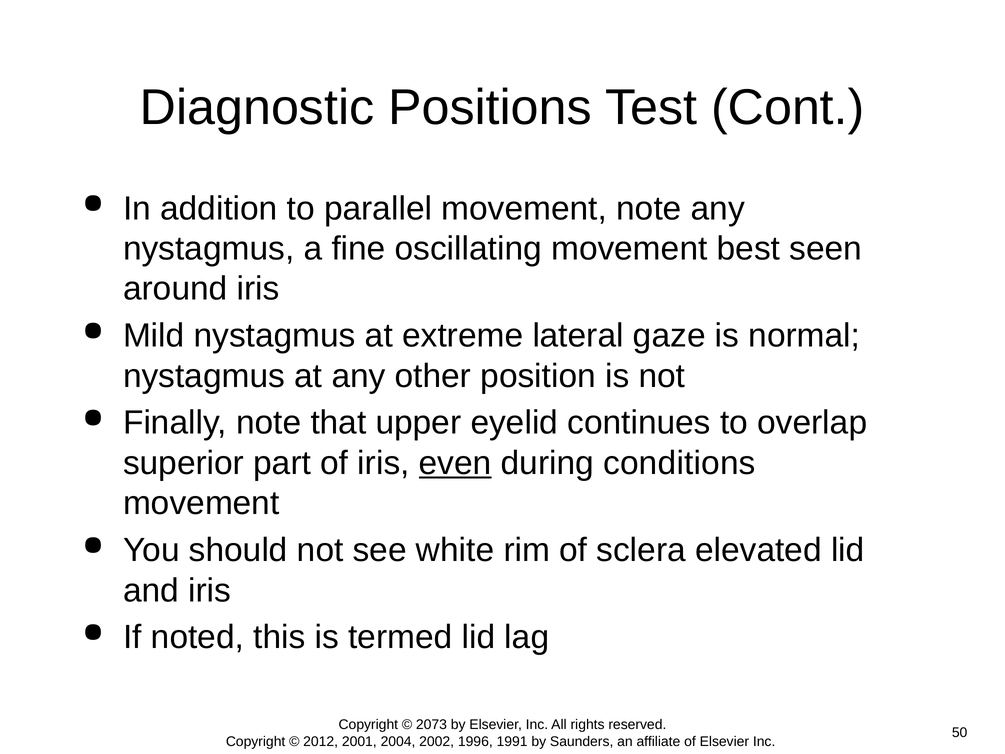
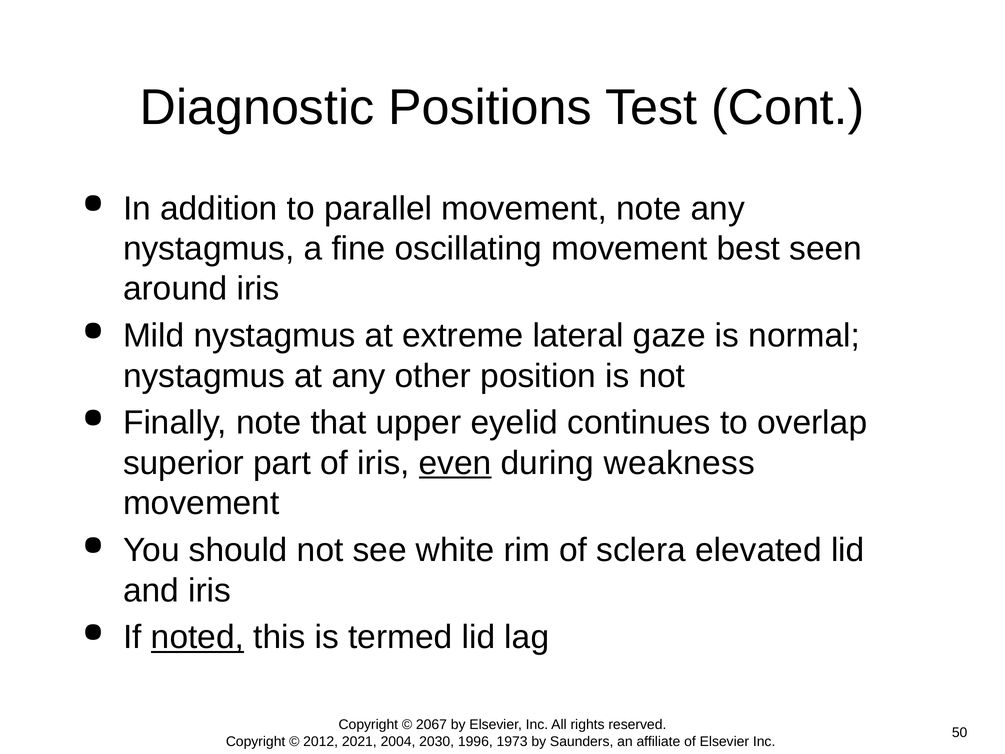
conditions: conditions -> weakness (679, 463)
noted underline: none -> present (197, 637)
2073: 2073 -> 2067 (431, 725)
2001: 2001 -> 2021 (359, 741)
2002: 2002 -> 2030 (437, 741)
1991: 1991 -> 1973 (512, 741)
